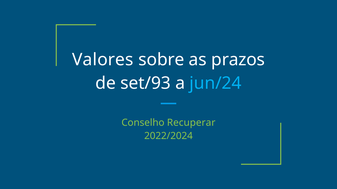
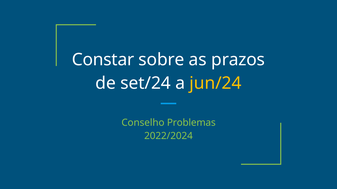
Valores: Valores -> Constar (103, 60)
set/93: set/93 -> set/24 (146, 83)
jun/24 colour: light blue -> yellow (216, 83)
Recuperar: Recuperar -> Problemas (191, 123)
